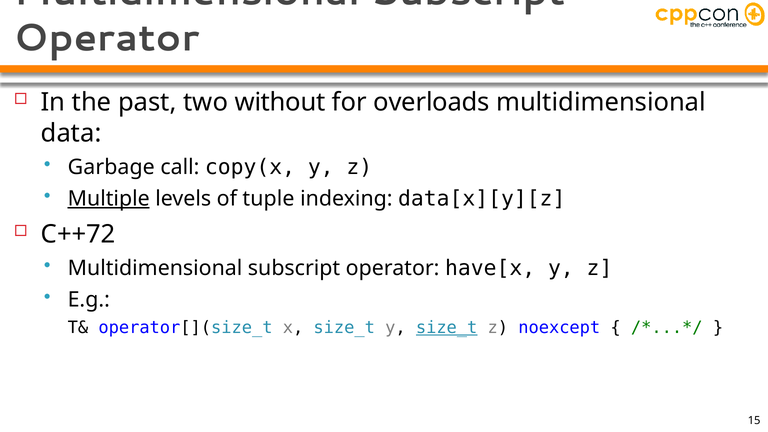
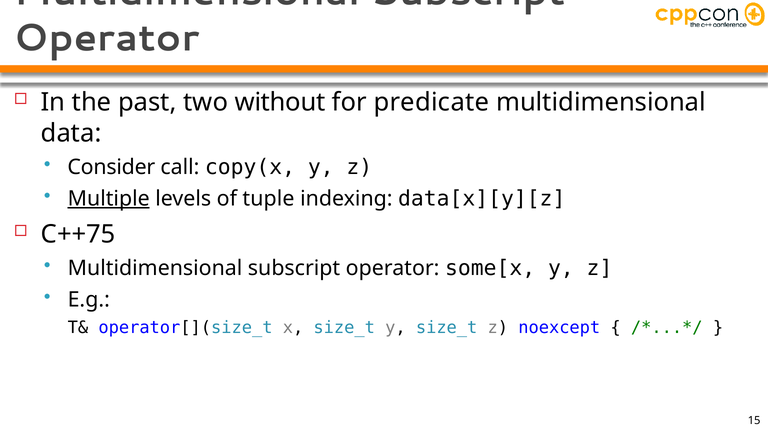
overloads: overloads -> predicate (431, 103)
Garbage: Garbage -> Consider (111, 167)
C++72: C++72 -> C++75 (78, 234)
have[x: have[x -> some[x (490, 268)
size_t underline: present -> none (447, 328)
